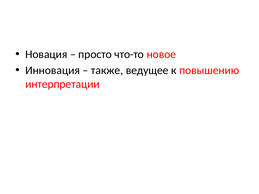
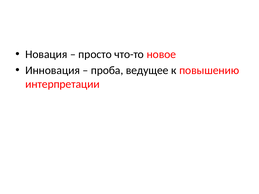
также: также -> проба (107, 70)
